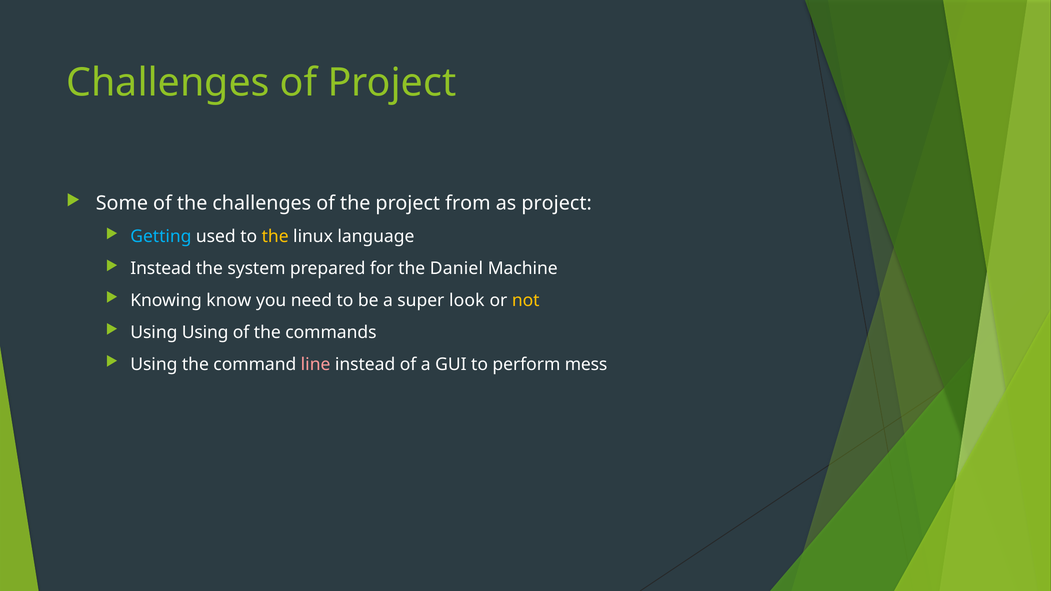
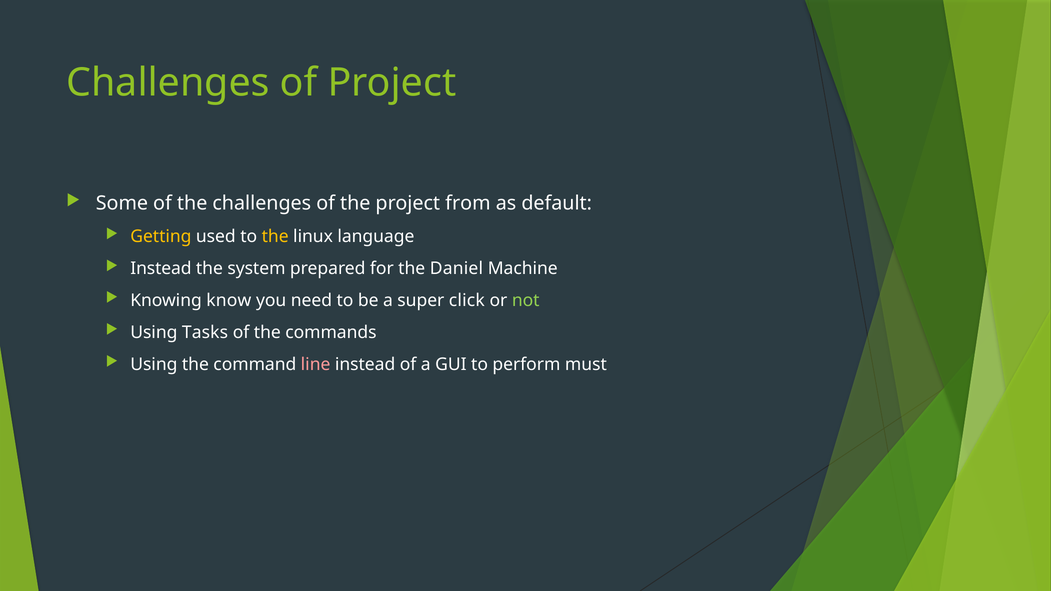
as project: project -> default (557, 203)
Getting colour: light blue -> yellow (161, 237)
look: look -> click (467, 300)
not colour: yellow -> light green (526, 300)
Using Using: Using -> Tasks (205, 332)
mess: mess -> must (586, 364)
